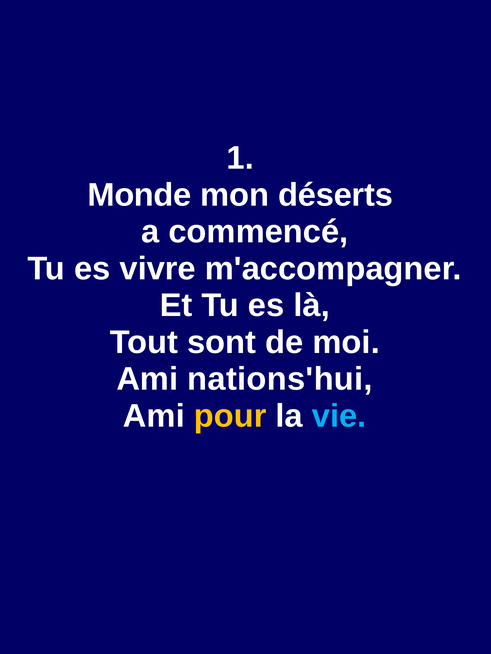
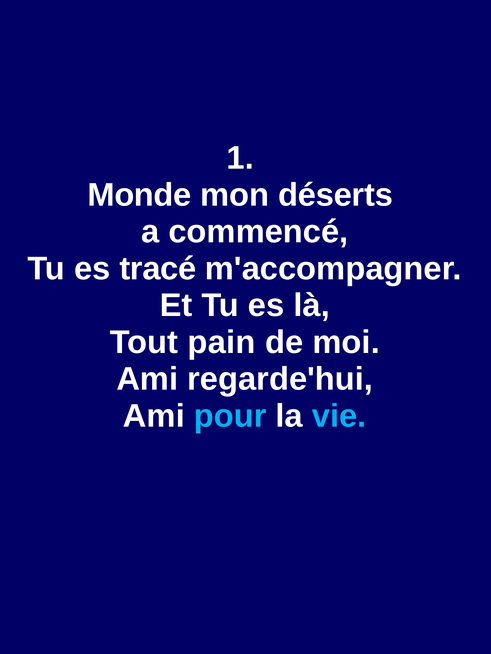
vivre: vivre -> tracé (158, 269)
sont: sont -> pain (221, 343)
nations'hui: nations'hui -> regarde'hui (280, 379)
pour colour: yellow -> light blue (230, 416)
